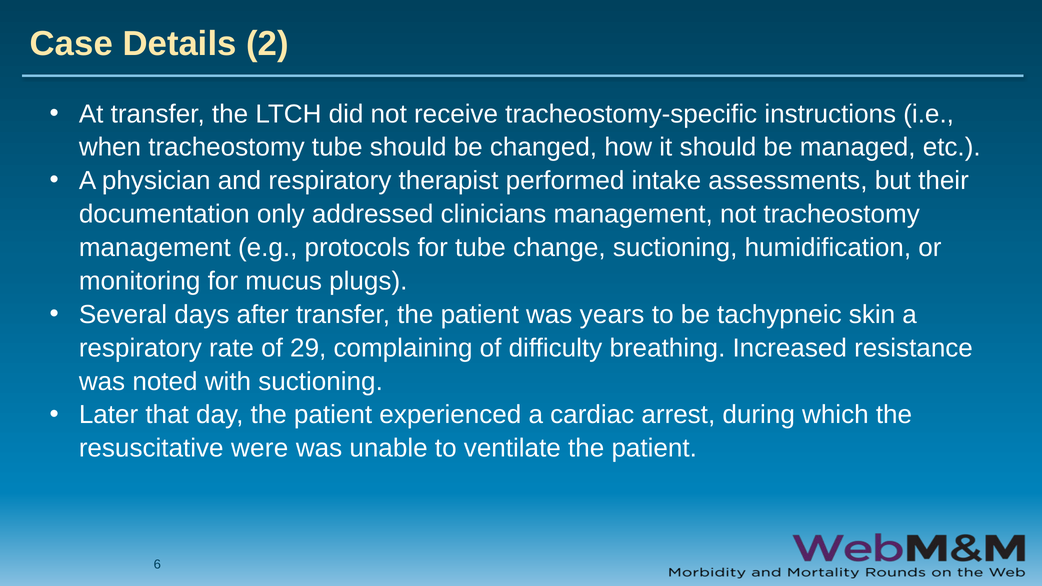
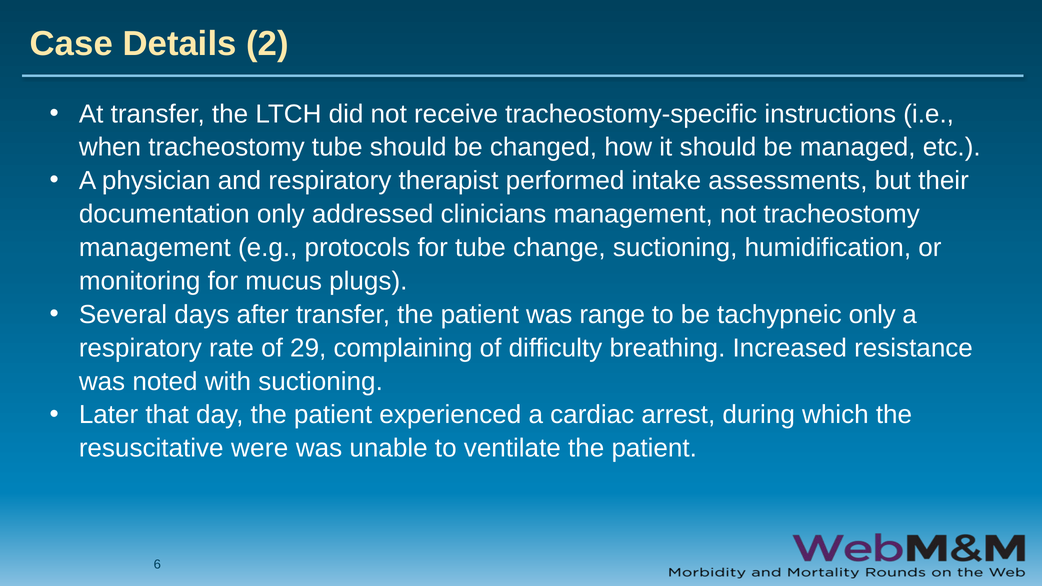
years: years -> range (612, 315)
tachypneic skin: skin -> only (872, 315)
